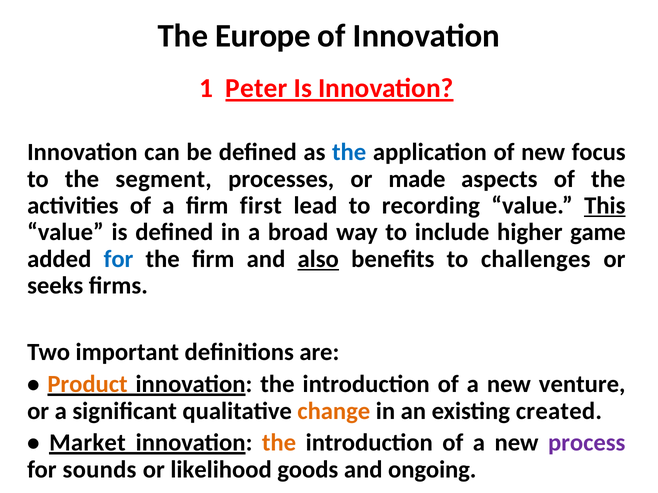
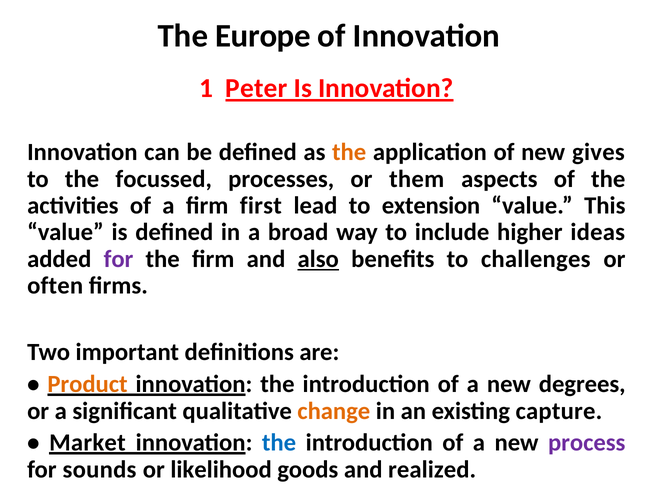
the colour: blue -> orange (349, 152)
focus: focus -> gives (598, 152)
segment: segment -> focussed (164, 179)
made: made -> them (417, 179)
recording: recording -> extension (431, 206)
This underline: present -> none (605, 206)
game: game -> ideas (598, 233)
for colour: blue -> purple (119, 259)
seeks: seeks -> often (55, 286)
venture: venture -> degrees (582, 385)
created: created -> capture (559, 411)
the colour: orange -> blue (279, 443)
ongoing: ongoing -> realized (432, 470)
